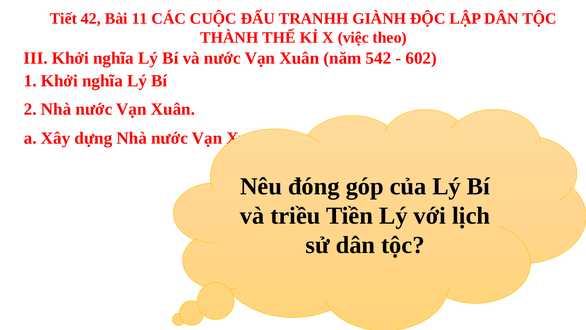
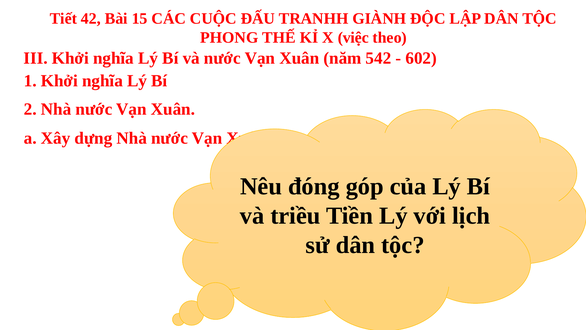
11: 11 -> 15 (140, 19)
THÀNH: THÀNH -> PHONG (229, 38)
